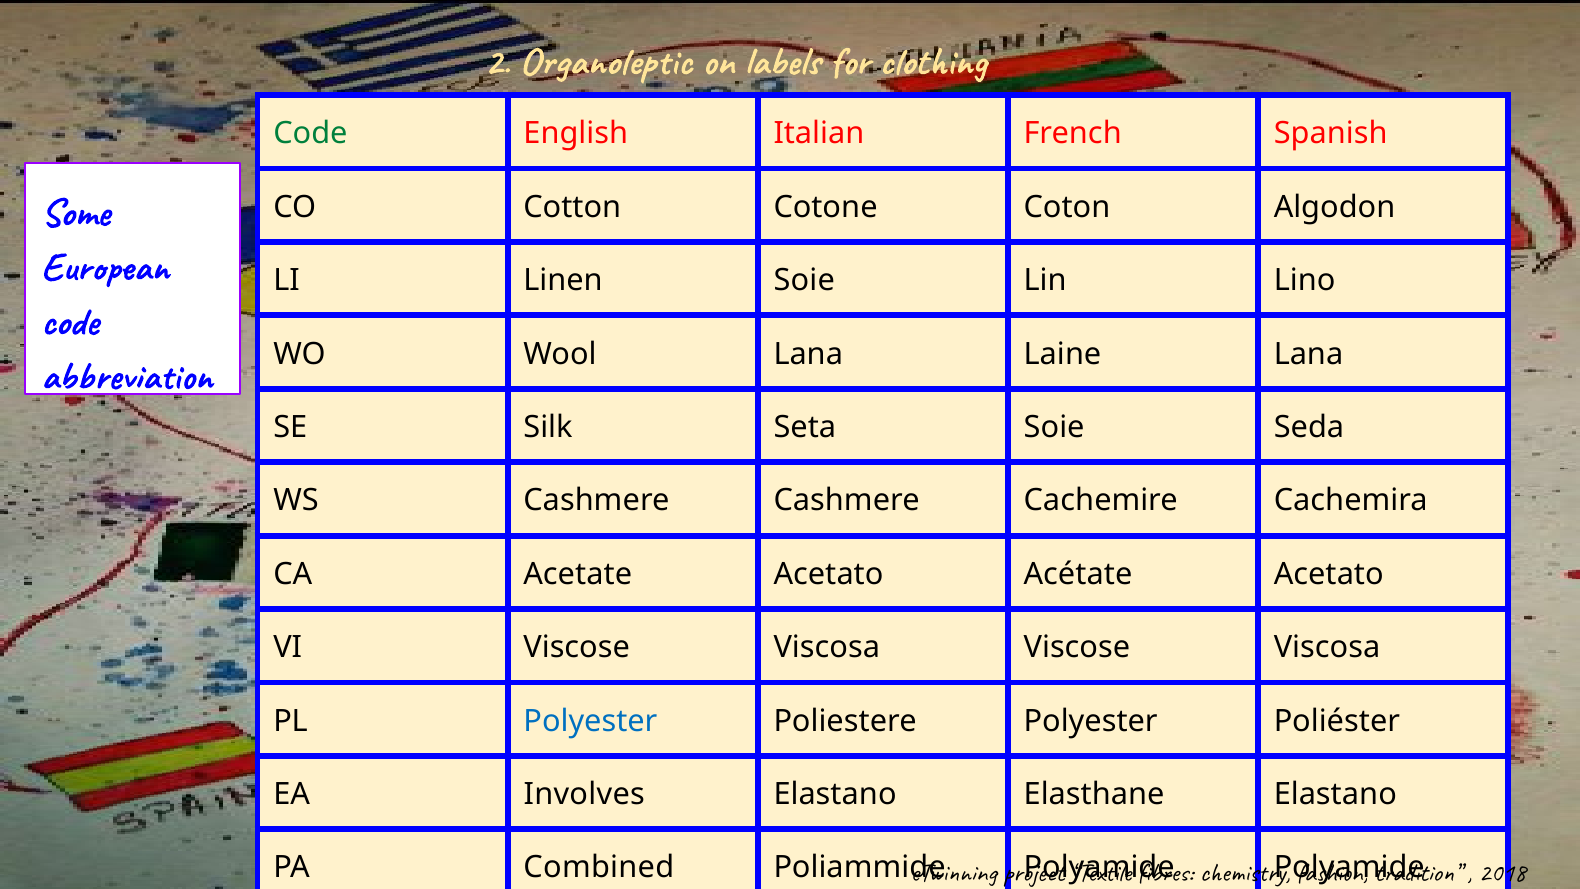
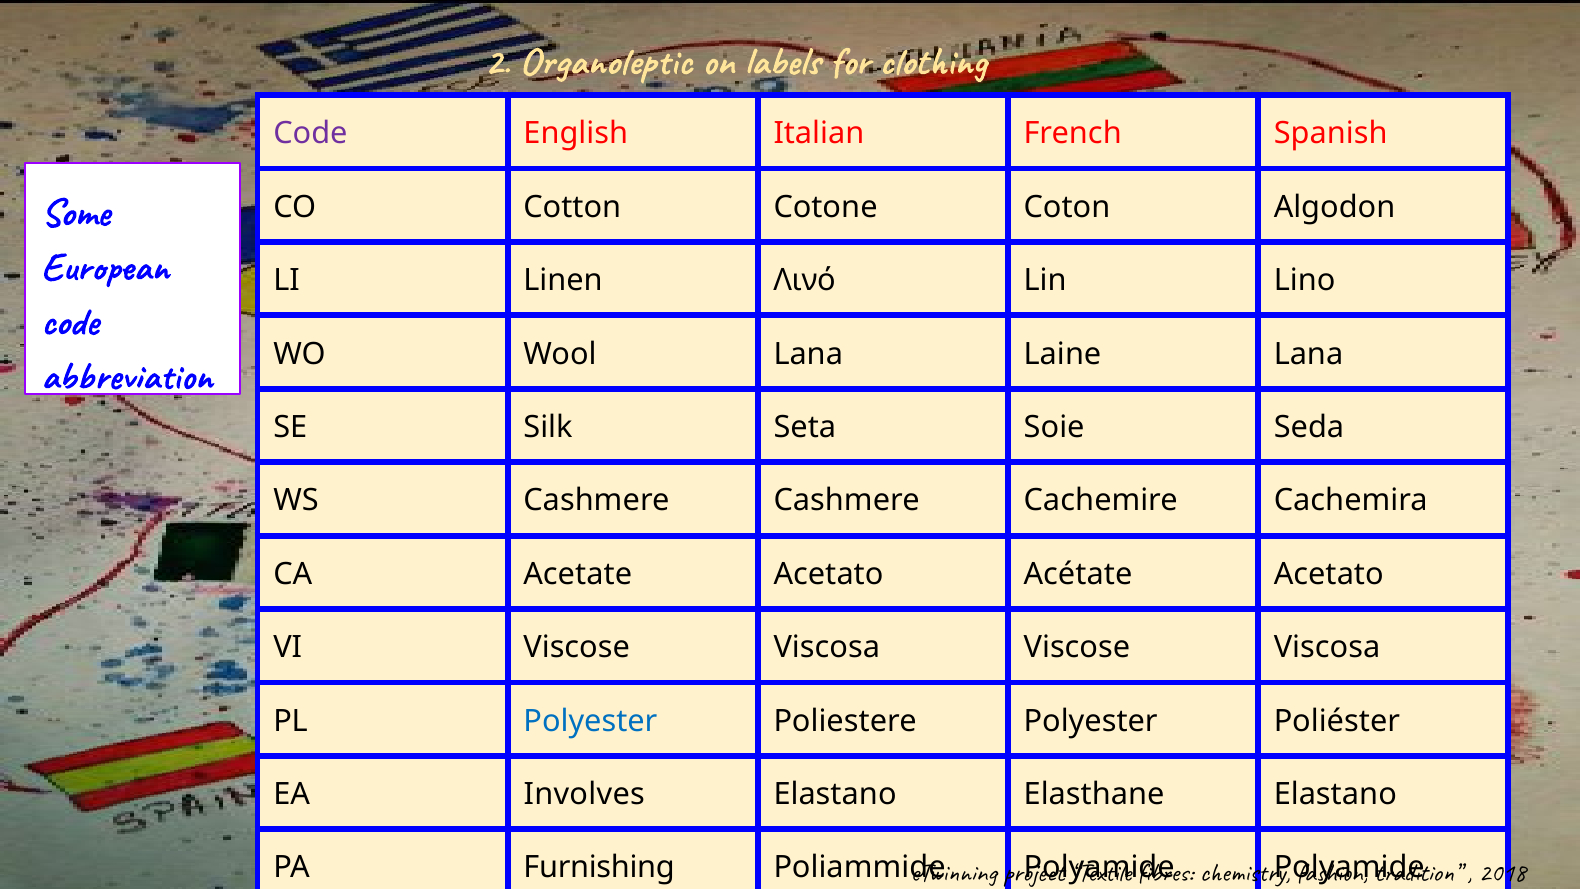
Code colour: green -> purple (310, 134)
Linen Soie: Soie -> Λινό (804, 280)
Combined: Combined -> Furnishing (599, 868)
